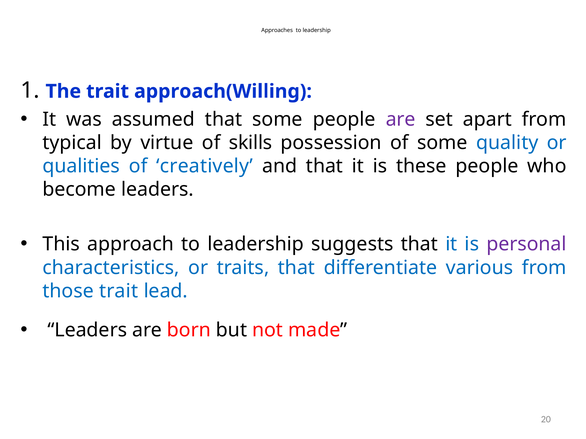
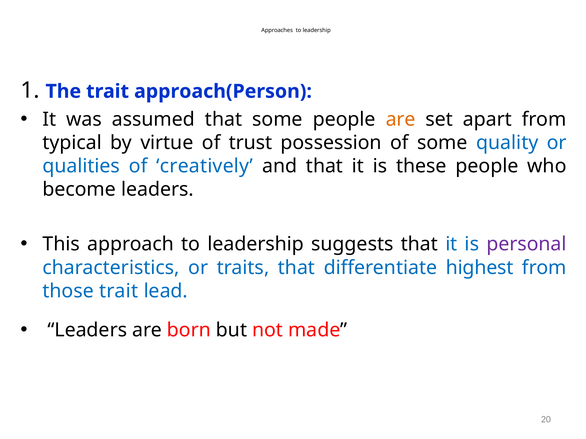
approach(Willing: approach(Willing -> approach(Person (223, 91)
are colour: purple -> orange (401, 119)
skills: skills -> trust (250, 143)
various: various -> highest (480, 268)
